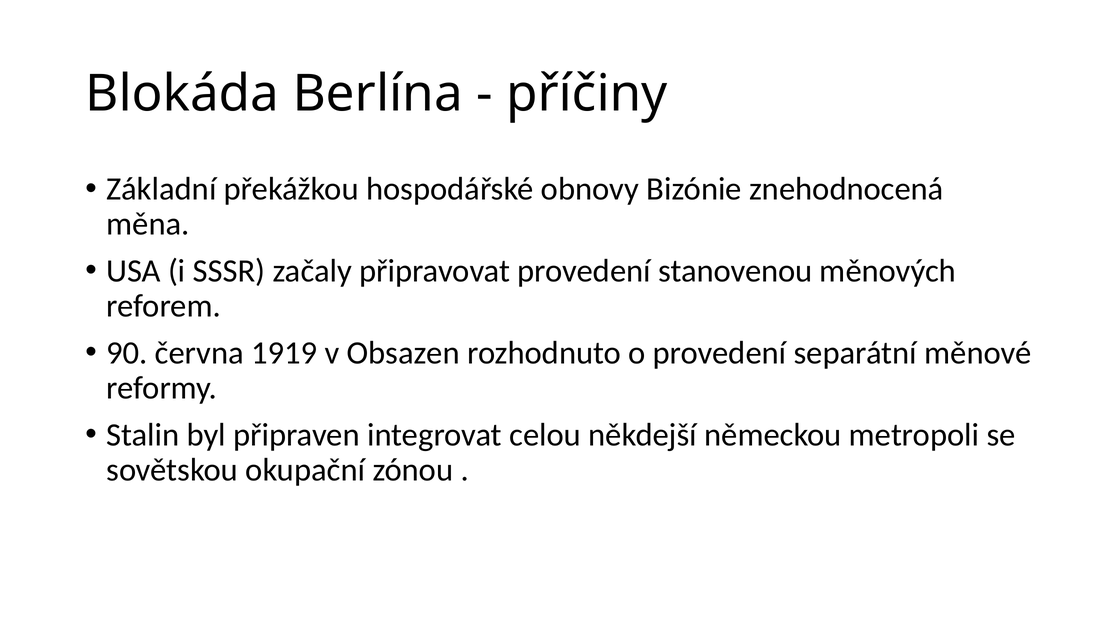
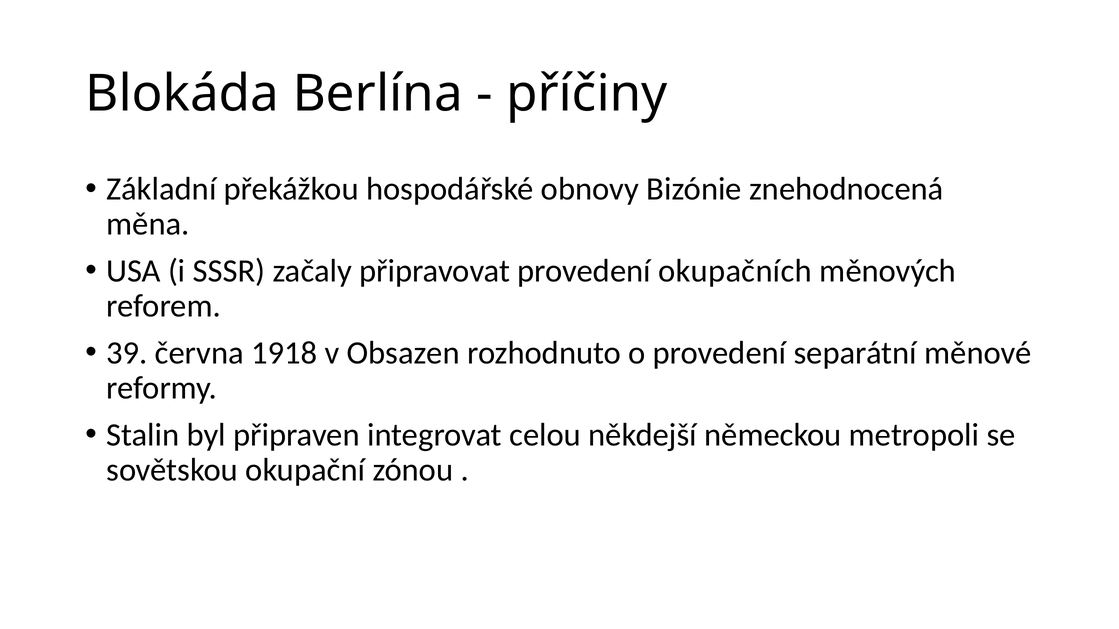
stanovenou: stanovenou -> okupačních (735, 271)
90: 90 -> 39 (127, 353)
1919: 1919 -> 1918 (284, 353)
